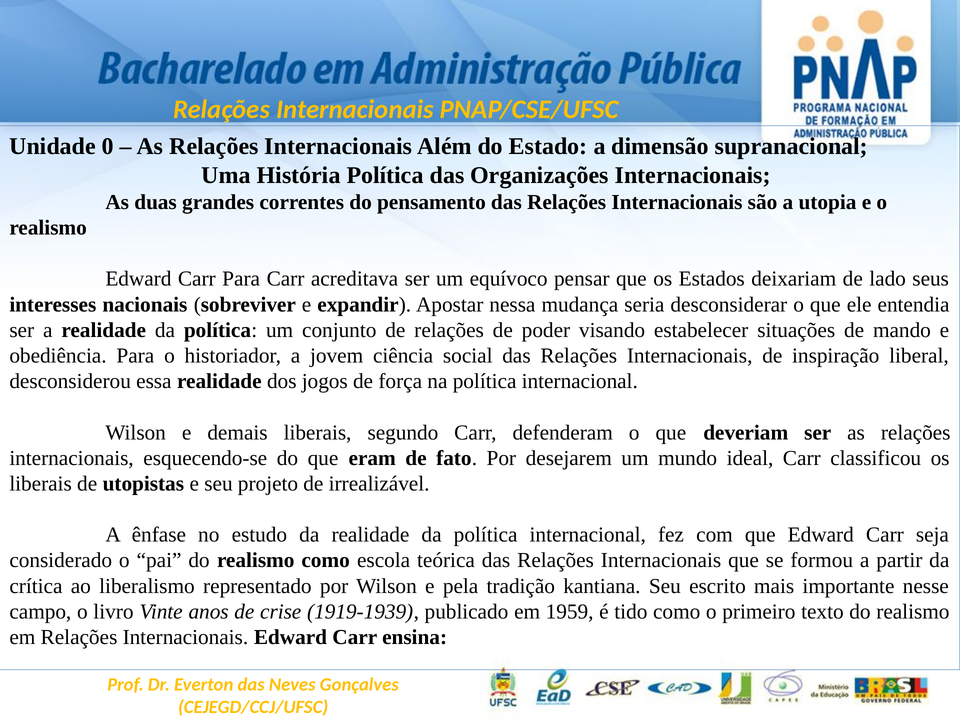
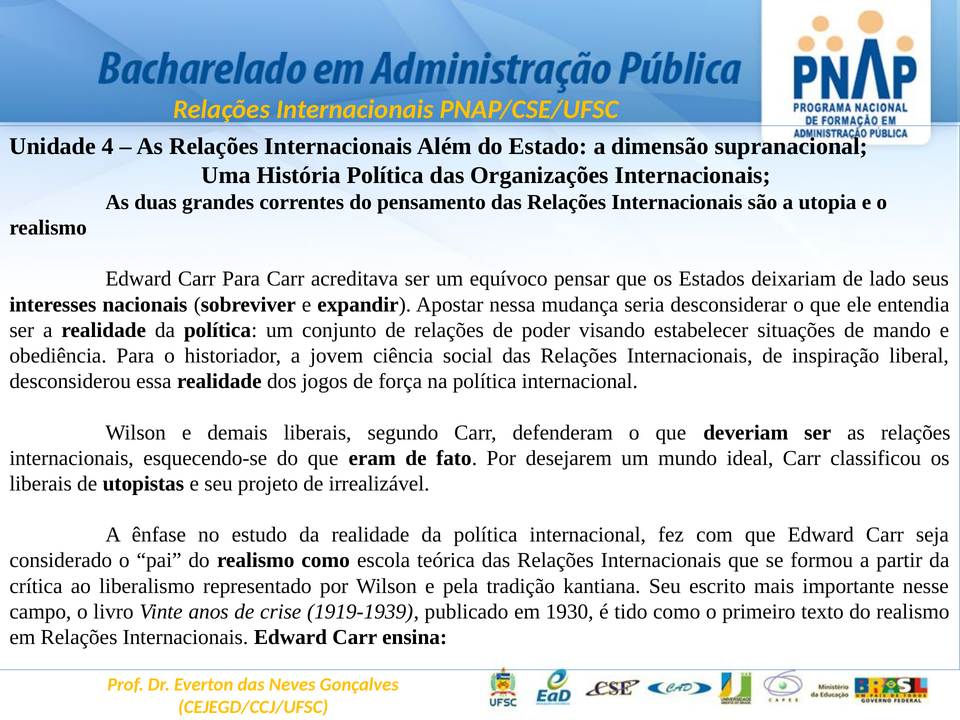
0: 0 -> 4 (108, 146)
1959: 1959 -> 1930 (570, 612)
